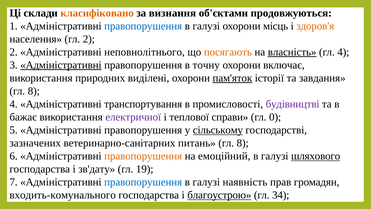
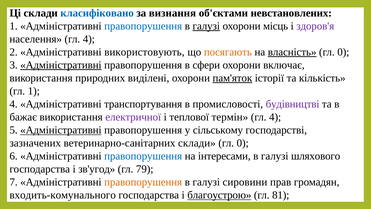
класифіковано colour: orange -> blue (97, 13)
продовжуються: продовжуються -> невстановлених (291, 13)
галузі underline: none -> present (206, 26)
здоров'я colour: orange -> purple (315, 26)
населення гл 2: 2 -> 4 (89, 39)
неповнолітнього: неповнолітнього -> використовують (144, 52)
4: 4 -> 0 (343, 52)
точну: точну -> сфери (206, 65)
завдання: завдання -> кількість (322, 78)
8: 8 -> 1 (34, 91)
справи: справи -> термін (230, 117)
0: 0 -> 4 (275, 117)
Адміністративні underline: none -> present (61, 130)
сільському underline: present -> none (218, 130)
ветеринарно-санітарних питань: питань -> склади (197, 143)
8: 8 -> 0 (243, 143)
правопорушення colour: orange -> blue (143, 156)
емоційний: емоційний -> інтересами (224, 156)
шляхового underline: present -> none (316, 156)
зв'дату: зв'дату -> зв'угод (97, 169)
19: 19 -> 79 (145, 169)
правопорушення colour: blue -> orange (143, 182)
наявність: наявність -> сировини (245, 182)
34: 34 -> 81 (281, 195)
